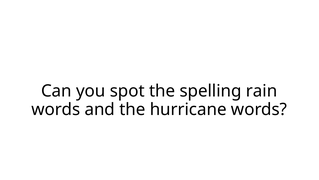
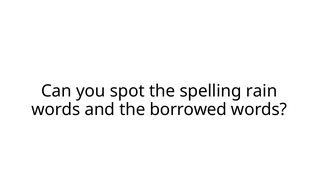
hurricane: hurricane -> borrowed (188, 109)
